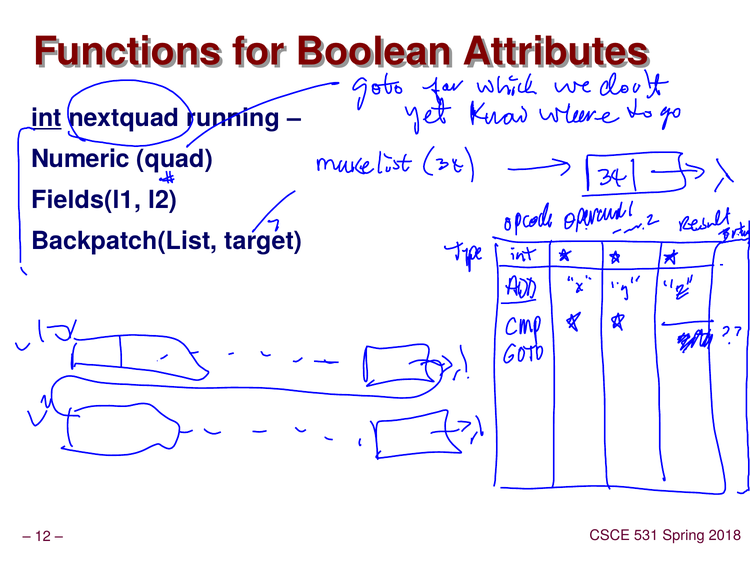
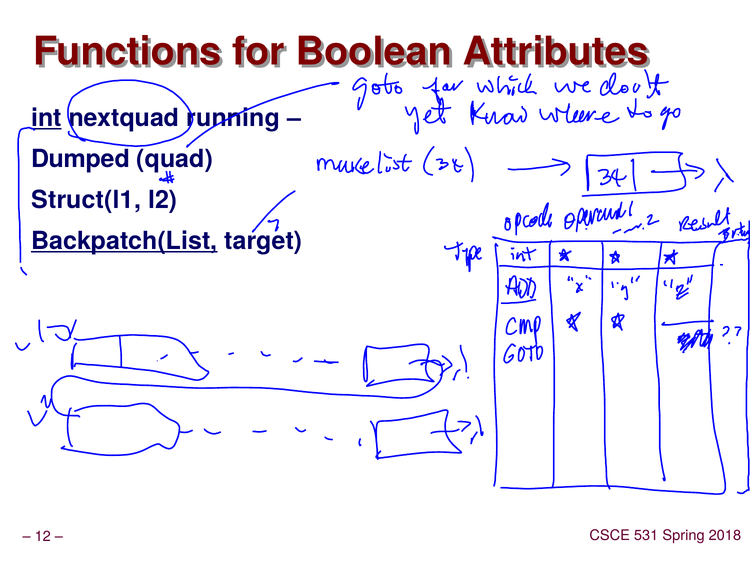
Numeric: Numeric -> Dumped (80, 159)
Fields(l1: Fields(l1 -> Struct(l1 (86, 200)
Backpatch(List underline: none -> present (124, 241)
